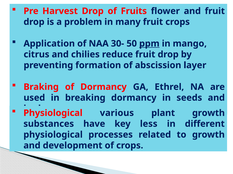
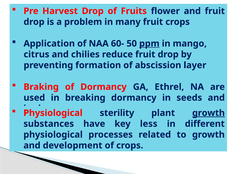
30-: 30- -> 60- (118, 44)
various: various -> sterility (117, 113)
growth underline: none -> present (208, 113)
